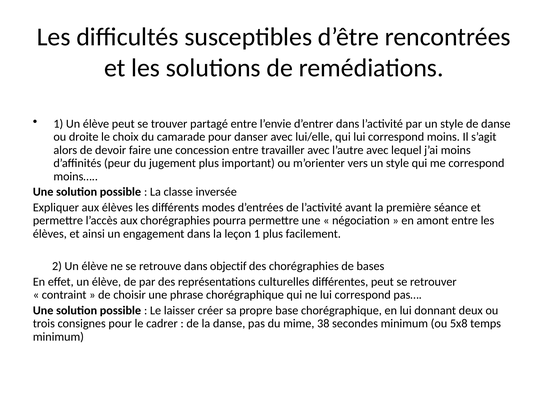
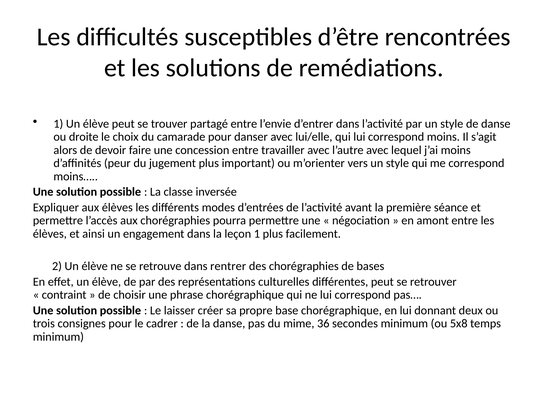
objectif: objectif -> rentrer (228, 266)
38: 38 -> 36 (323, 324)
